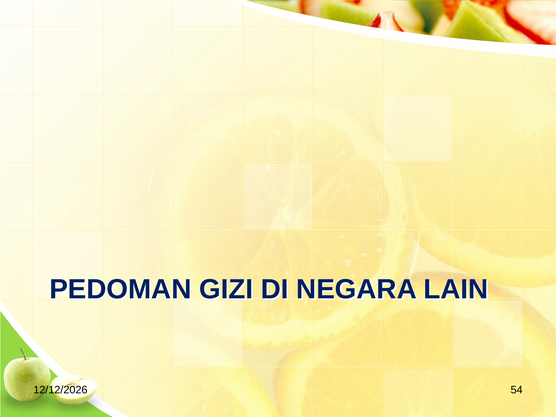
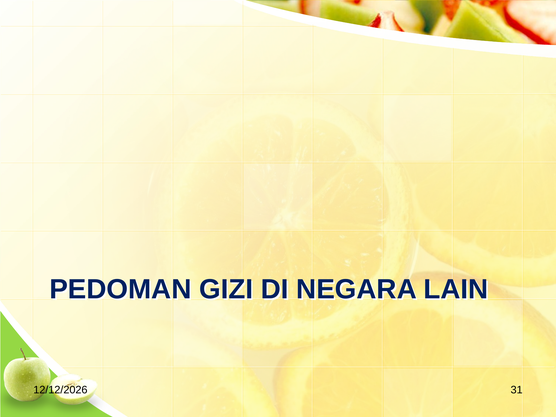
54: 54 -> 31 (517, 390)
